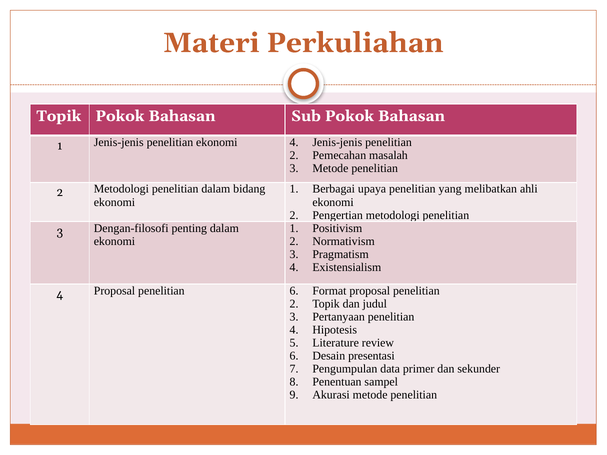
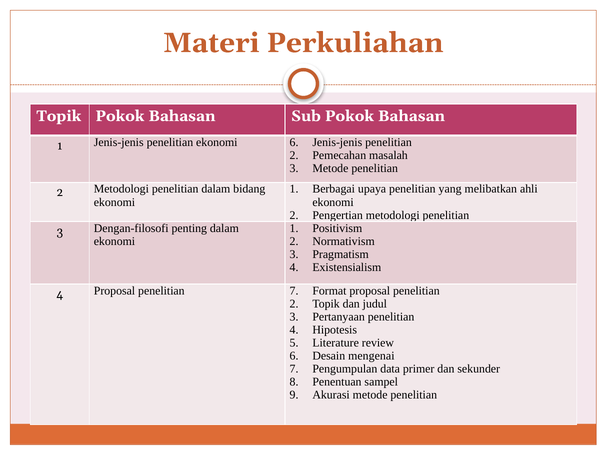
ekonomi 4: 4 -> 6 (294, 142)
penelitian 6: 6 -> 7 (294, 291)
presentasi: presentasi -> mengenai (371, 356)
